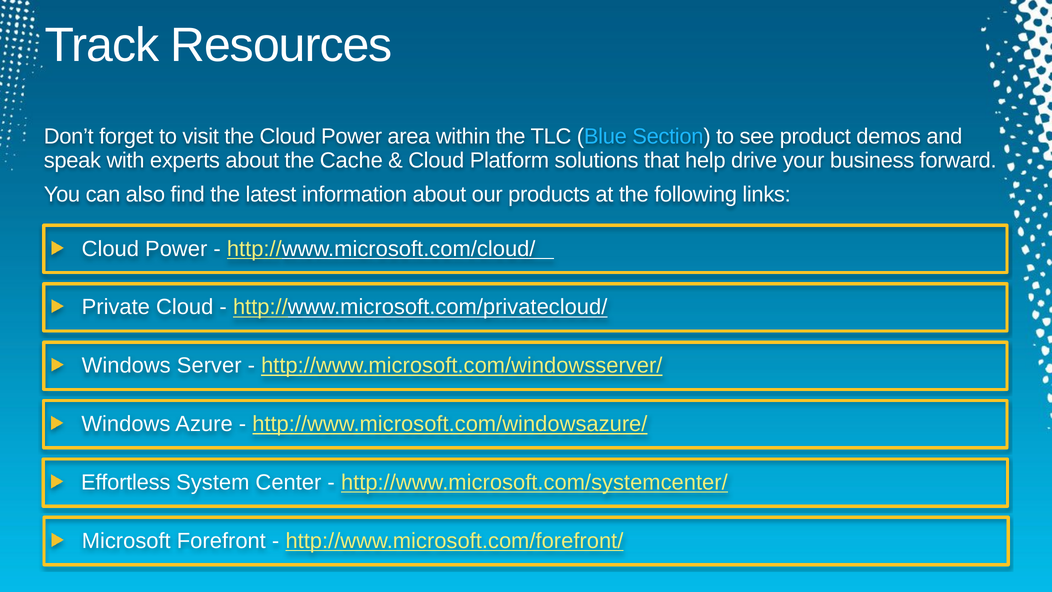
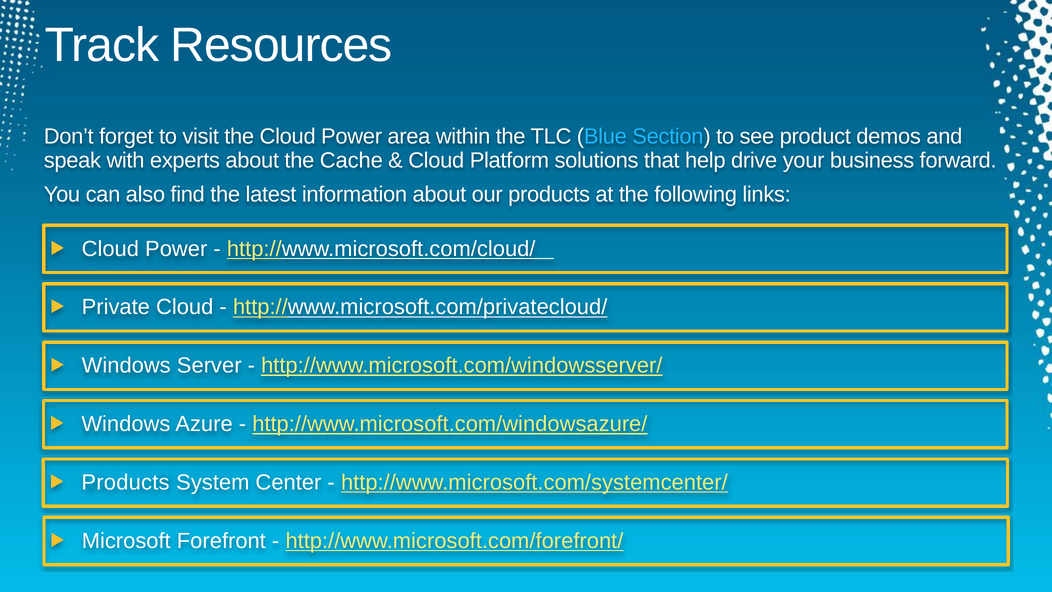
Effortless: Effortless -> Products (126, 482)
